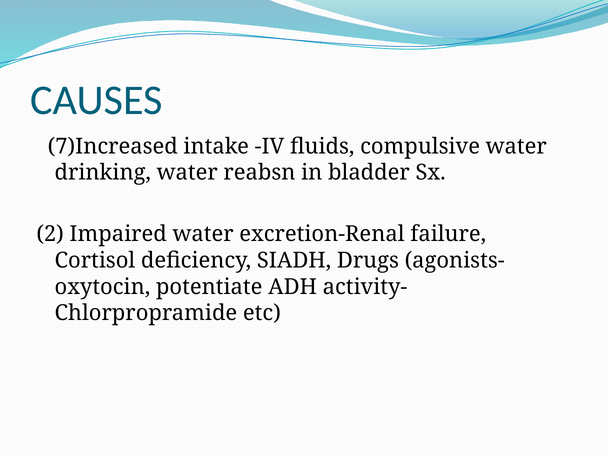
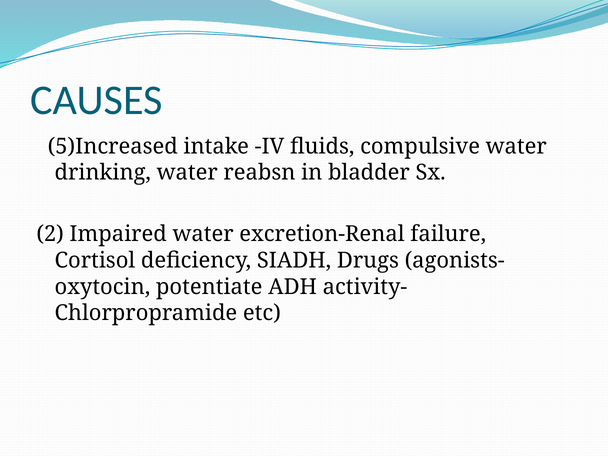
7)Increased: 7)Increased -> 5)Increased (113, 146)
